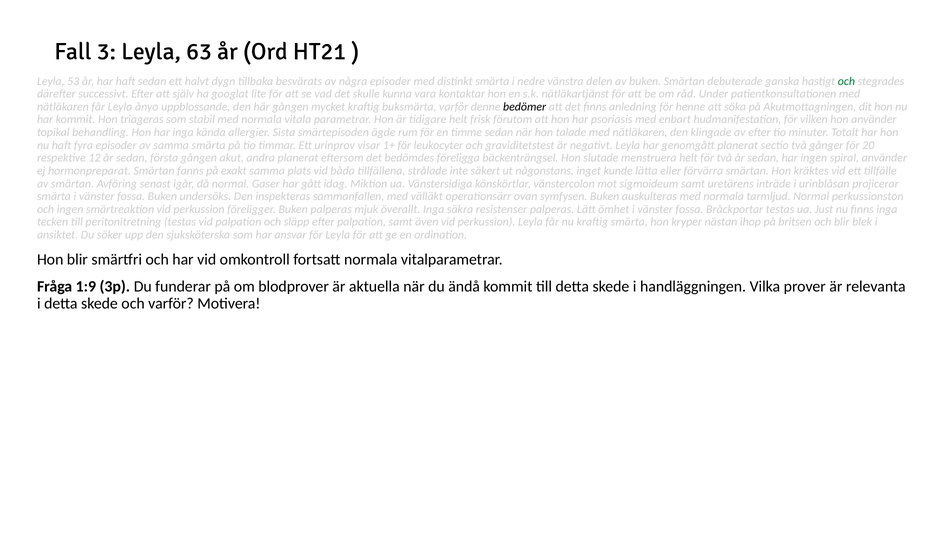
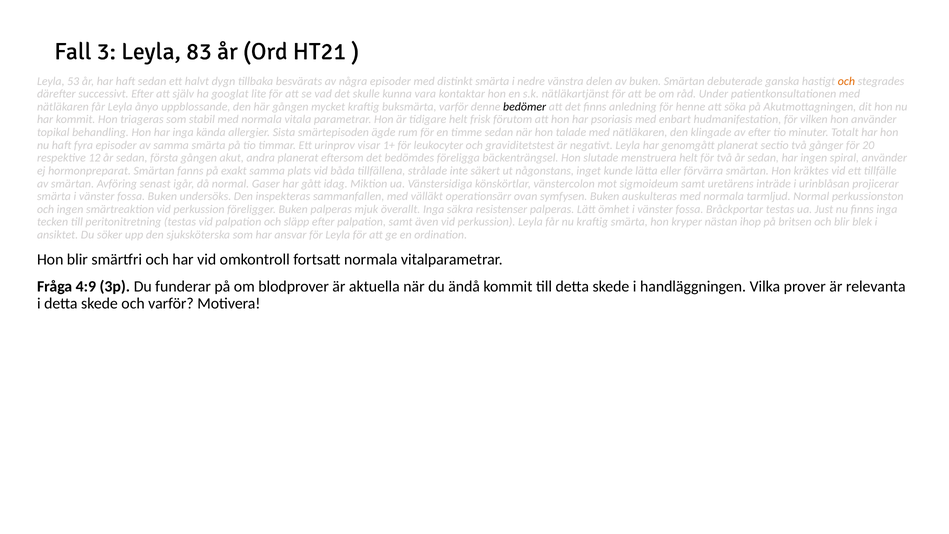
63: 63 -> 83 (199, 51)
och colour: green -> orange (846, 81)
1:9: 1:9 -> 4:9 (86, 286)
